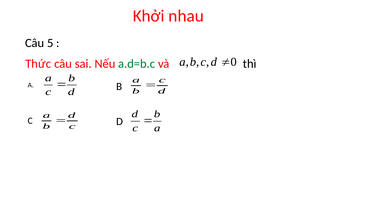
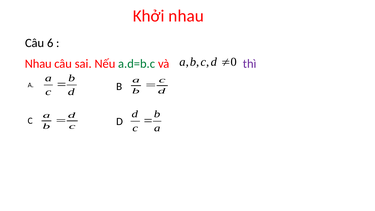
5: 5 -> 6 (50, 43)
Thức: Thức -> Nhau (38, 64)
thì colour: black -> purple (250, 64)
